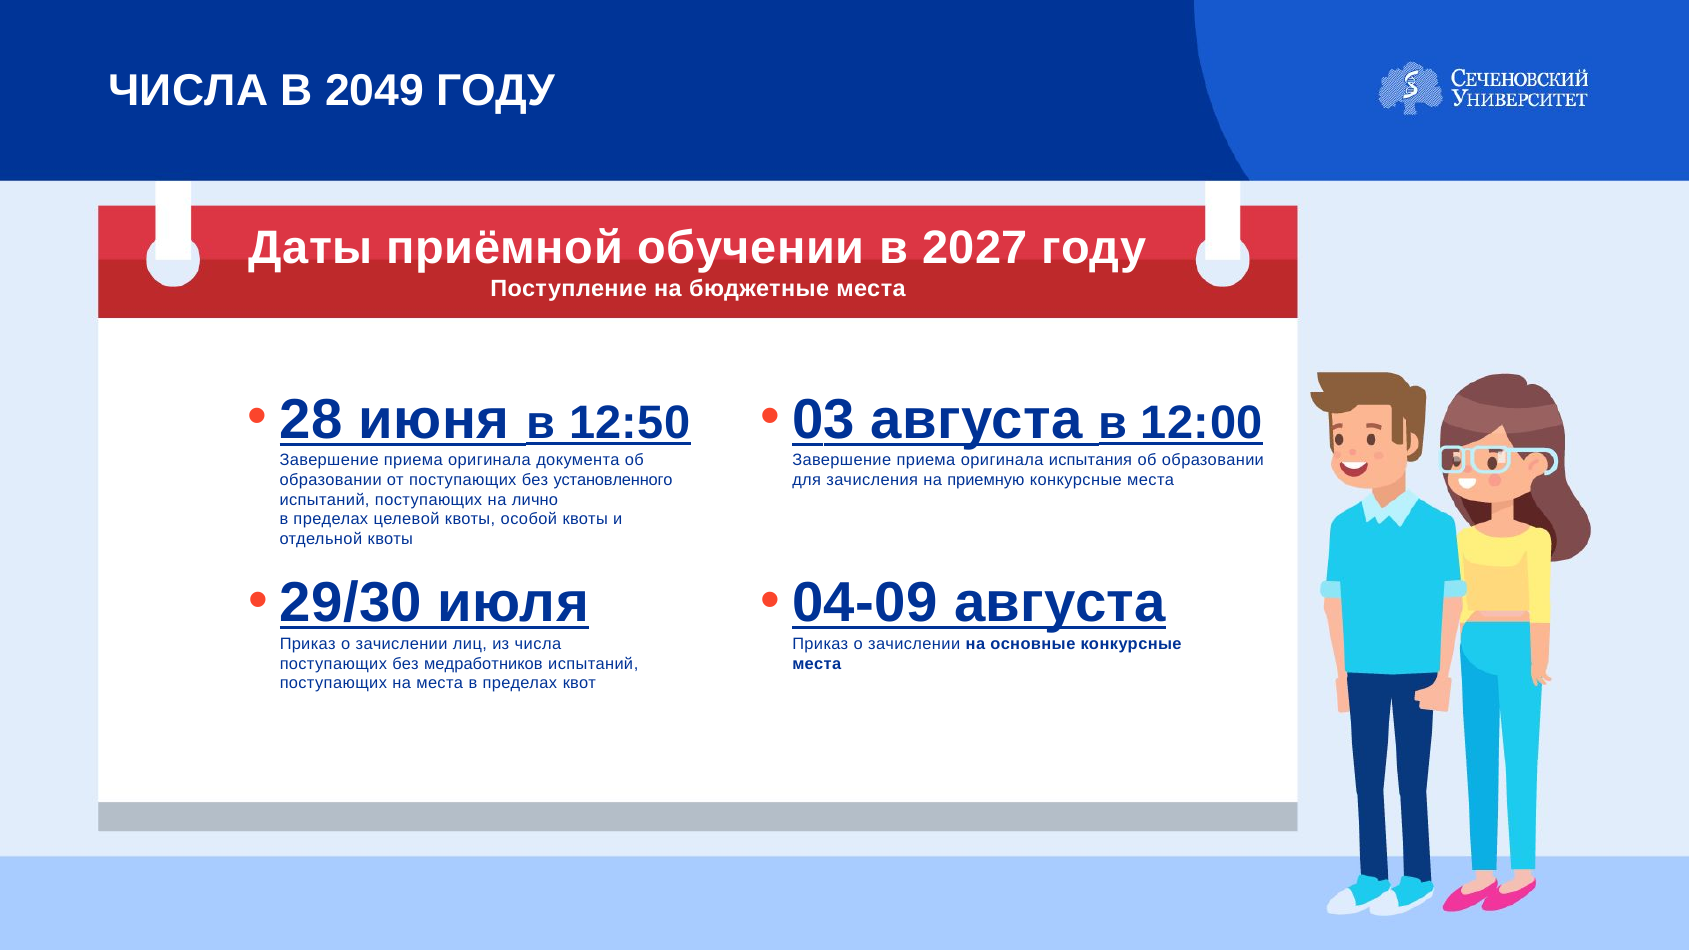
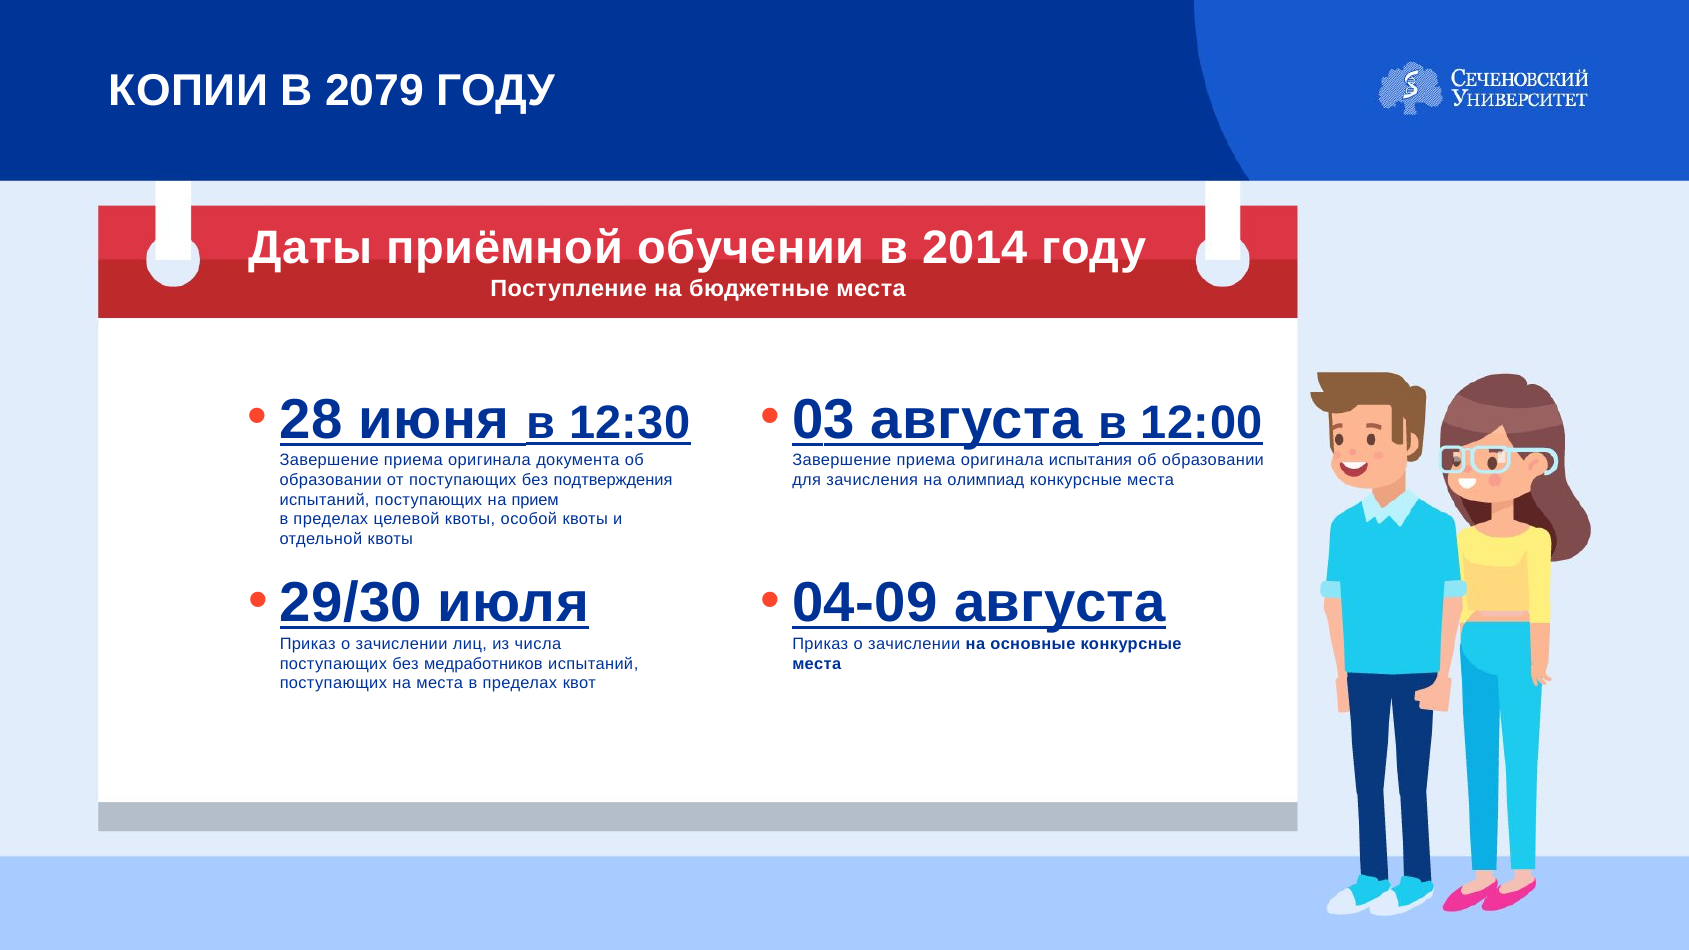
ЧИСЛА: ЧИСЛА -> КОПИИ (188, 91)
2049: 2049 -> 2079 (375, 91)
2027: 2027 -> 2014 (975, 248)
12:50: 12:50 -> 12:30 (630, 423)
установленного: установленного -> подтверждения (613, 480)
приемную: приемную -> олимпиад (986, 480)
лично: лично -> прием (535, 500)
